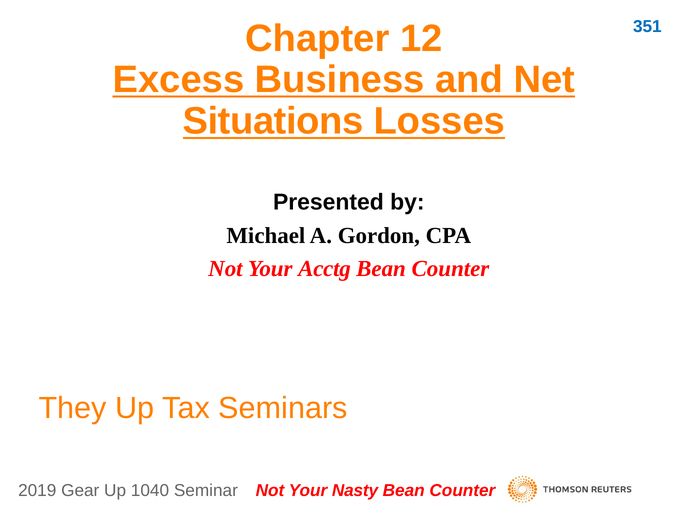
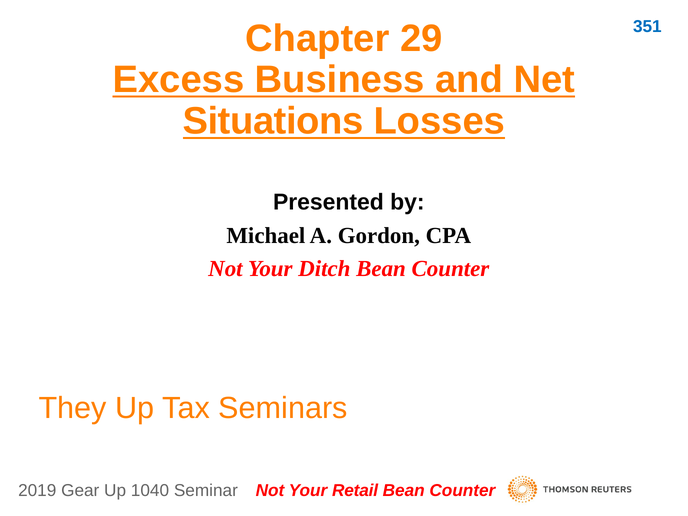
12: 12 -> 29 (421, 39)
Acctg: Acctg -> Ditch (324, 269)
Nasty: Nasty -> Retail (355, 491)
